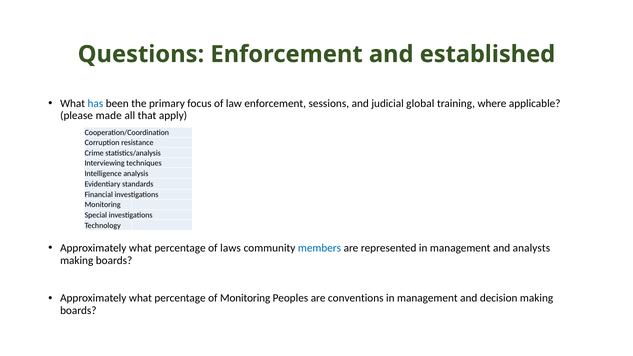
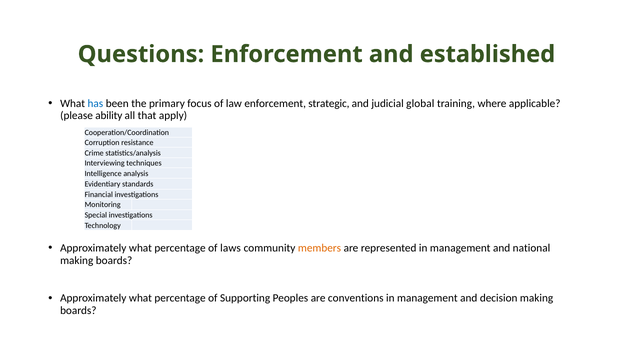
sessions: sessions -> strategic (329, 103)
made: made -> ability (109, 116)
members colour: blue -> orange (320, 248)
analysts: analysts -> national (531, 248)
of Monitoring: Monitoring -> Supporting (245, 298)
